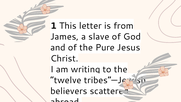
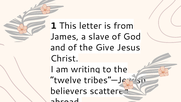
Pure: Pure -> Give (105, 47)
